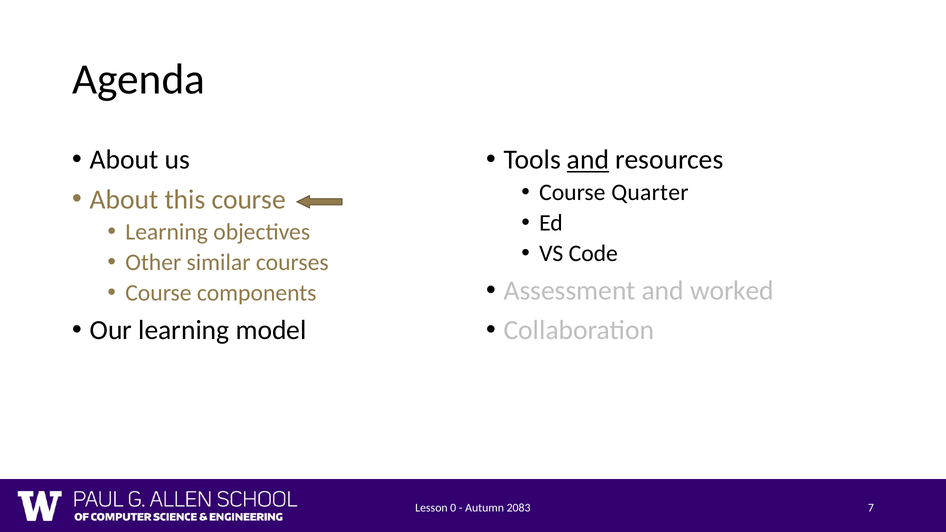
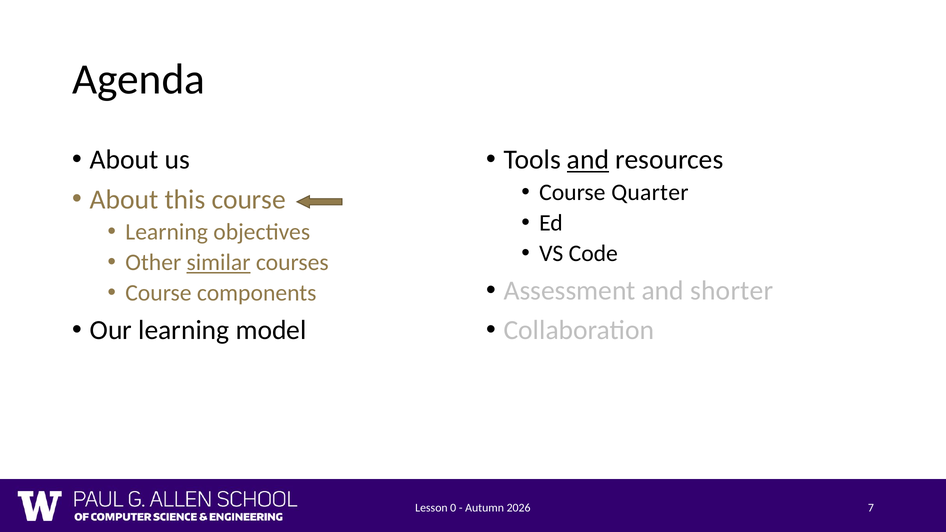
similar underline: none -> present (219, 263)
worked: worked -> shorter (732, 291)
2083: 2083 -> 2026 (519, 508)
